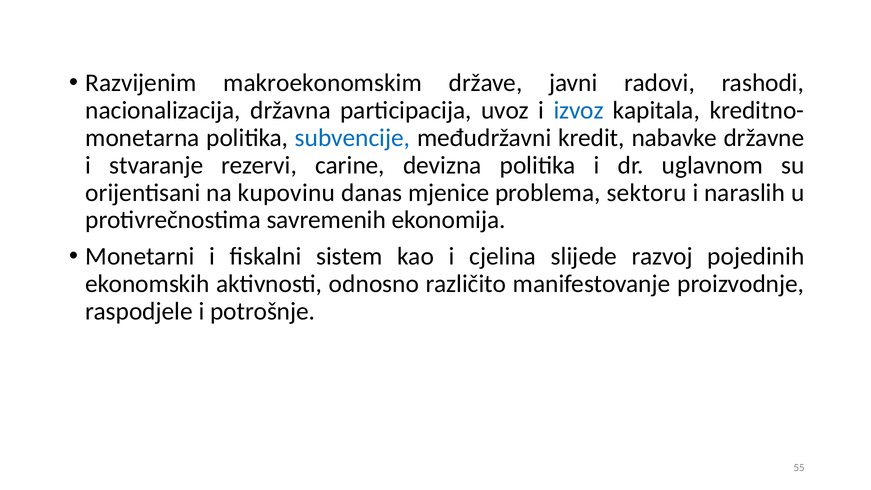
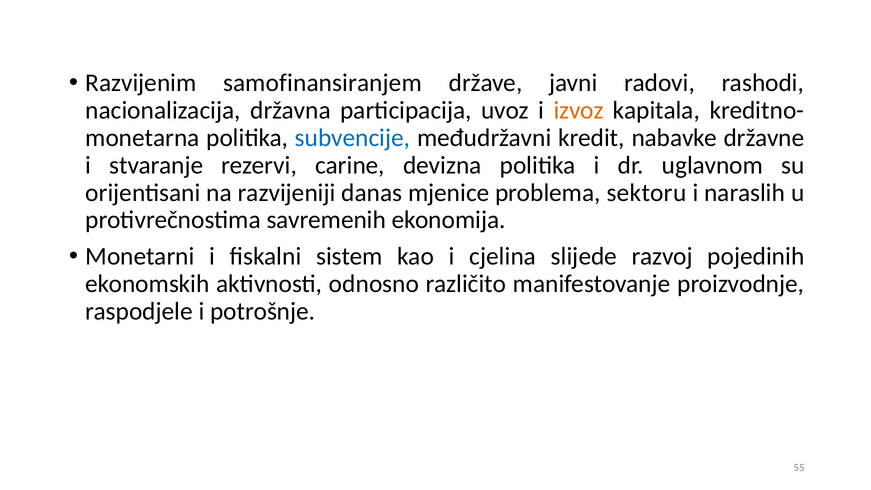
makroekonomskim: makroekonomskim -> samofinansiranjem (323, 83)
izvoz colour: blue -> orange (579, 110)
kupovinu: kupovinu -> razvijeniji (287, 193)
